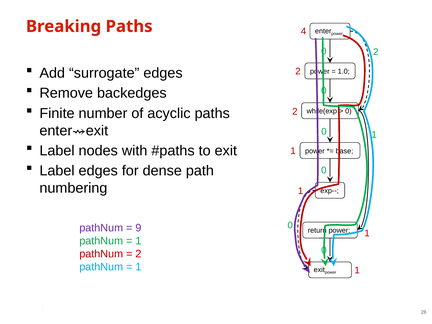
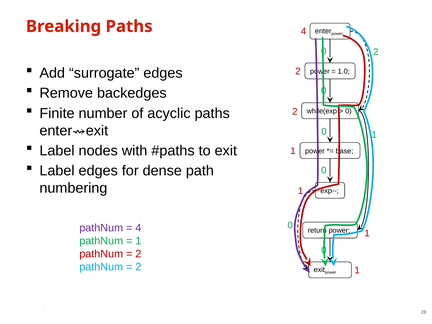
9: 9 -> 4 (138, 228)
1: 1 -> 2 (138, 267)
